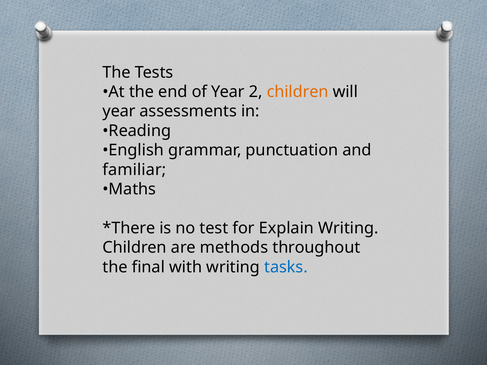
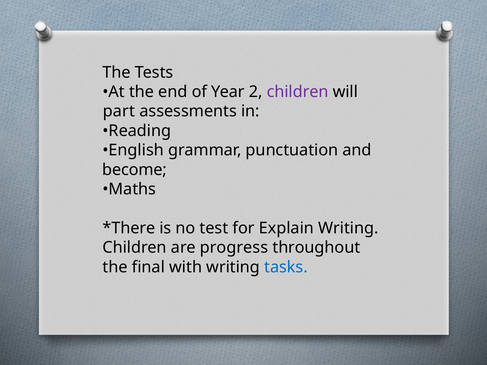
children colour: orange -> purple (298, 92)
year: year -> part (119, 111)
familiar: familiar -> become (135, 170)
methods: methods -> progress (234, 248)
